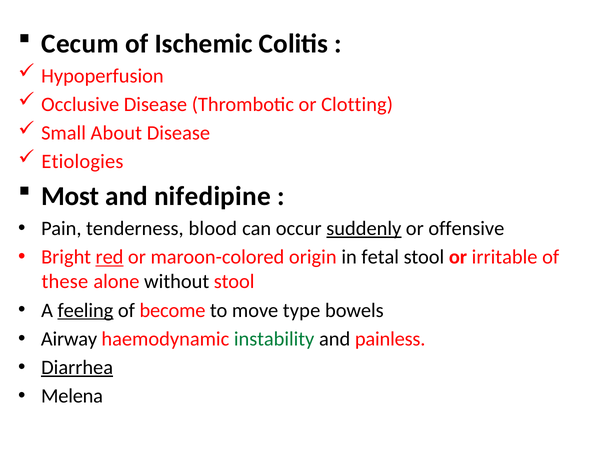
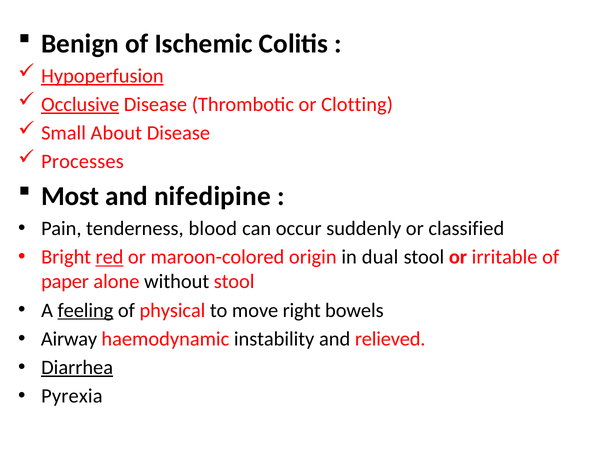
Cecum: Cecum -> Benign (80, 44)
Hypoperfusion underline: none -> present (102, 76)
Occlusive underline: none -> present (80, 104)
Etiologies: Etiologies -> Processes (82, 162)
suddenly underline: present -> none (364, 228)
offensive: offensive -> classified (466, 228)
fetal: fetal -> dual (380, 257)
these: these -> paper (65, 282)
become: become -> physical (172, 310)
type: type -> right (302, 310)
instability colour: green -> black (274, 339)
painless: painless -> relieved (390, 339)
Melena: Melena -> Pyrexia (72, 396)
